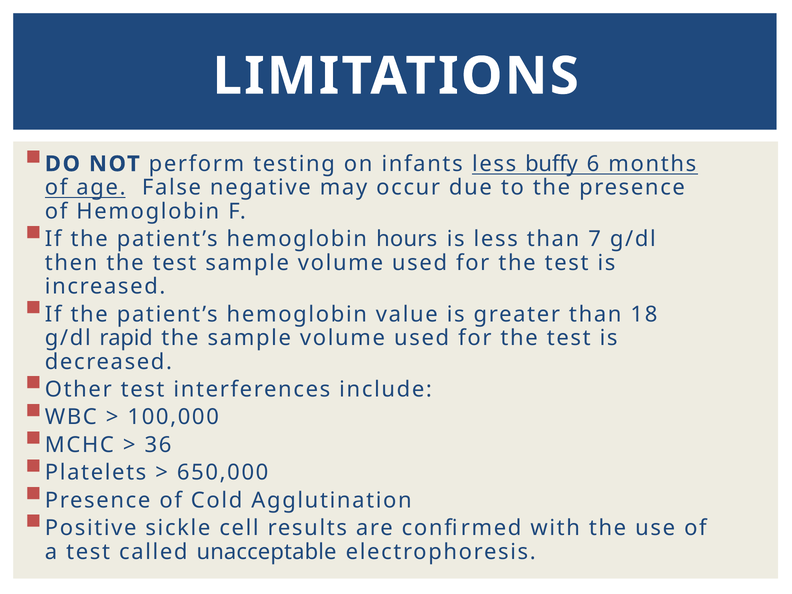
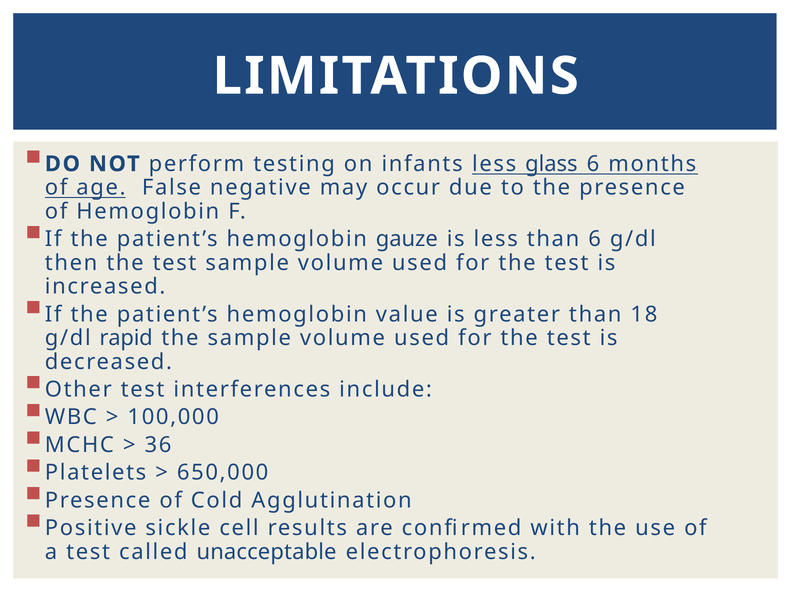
buffy: buffy -> glass (551, 164)
hours: hours -> gauze (407, 239)
than 7: 7 -> 6 (595, 239)
